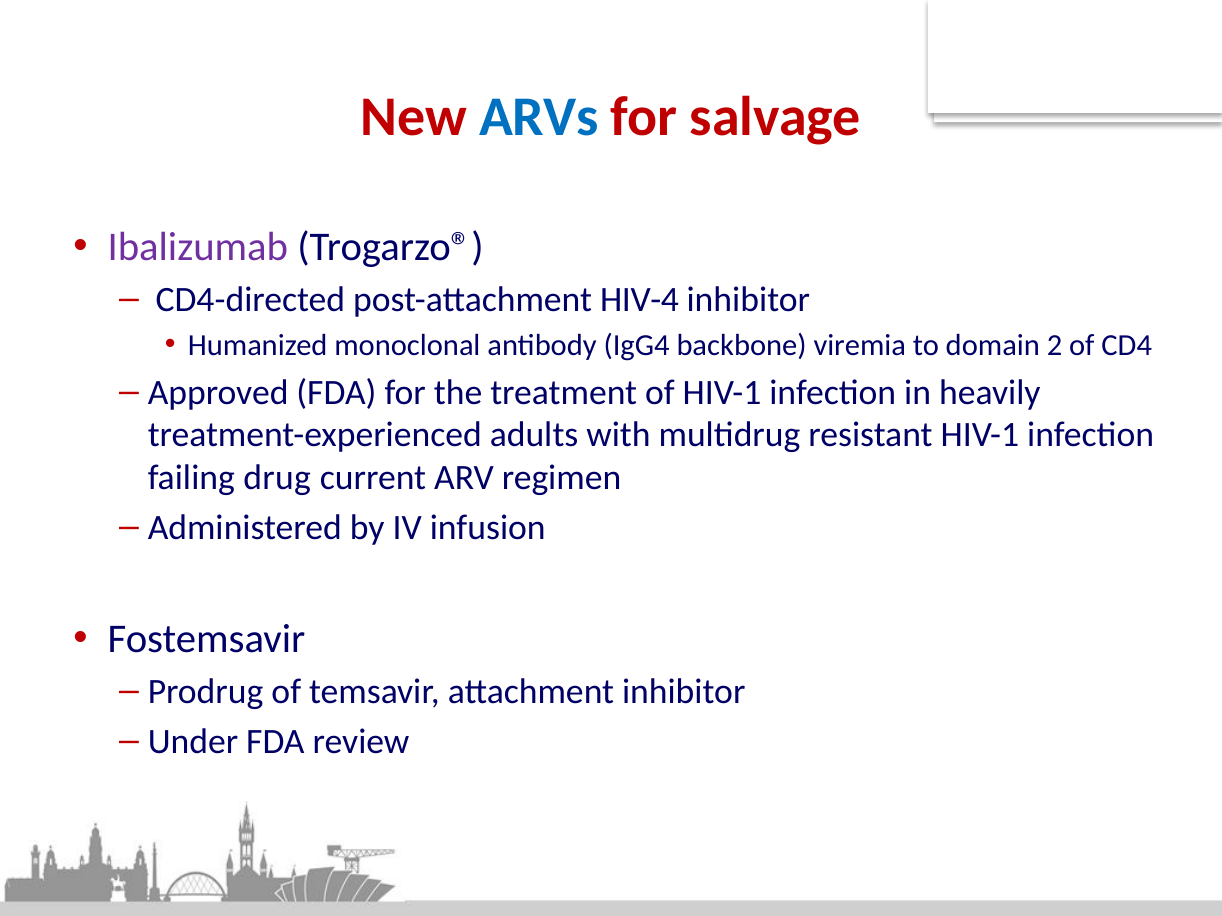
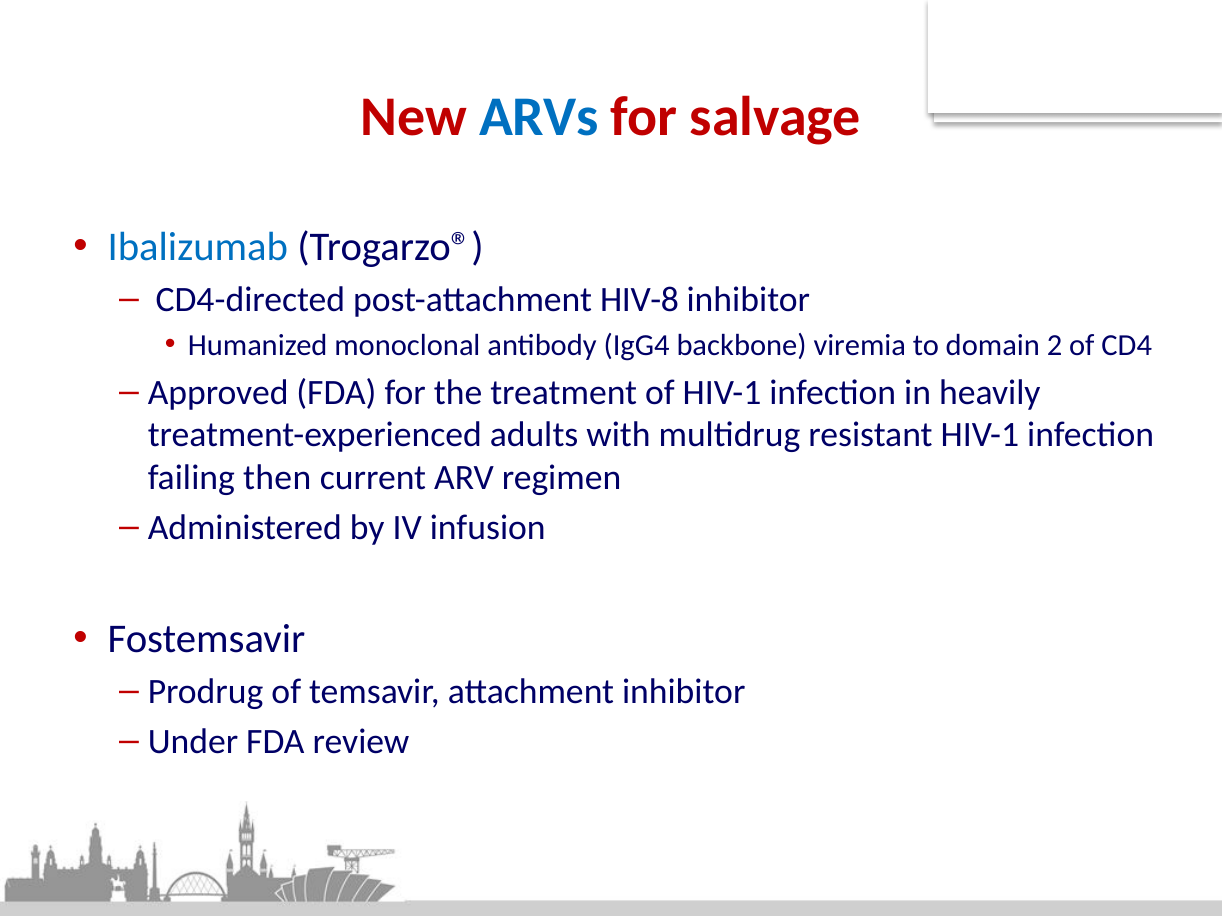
Ibalizumab colour: purple -> blue (198, 247)
HIV-4: HIV-4 -> HIV-8 (640, 300)
drug: drug -> then (277, 478)
